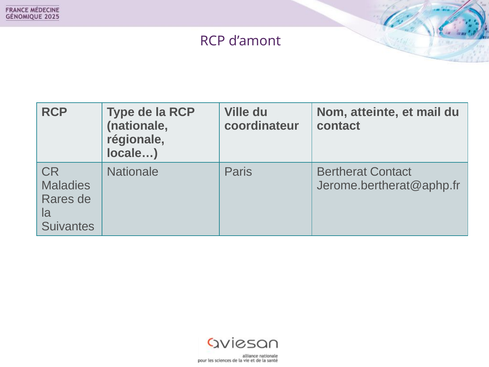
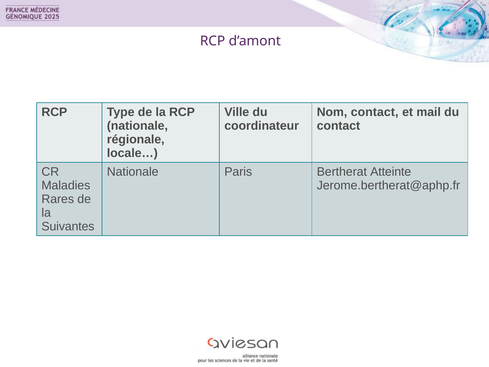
Nom atteinte: atteinte -> contact (375, 112)
Bertherat Contact: Contact -> Atteinte (391, 172)
